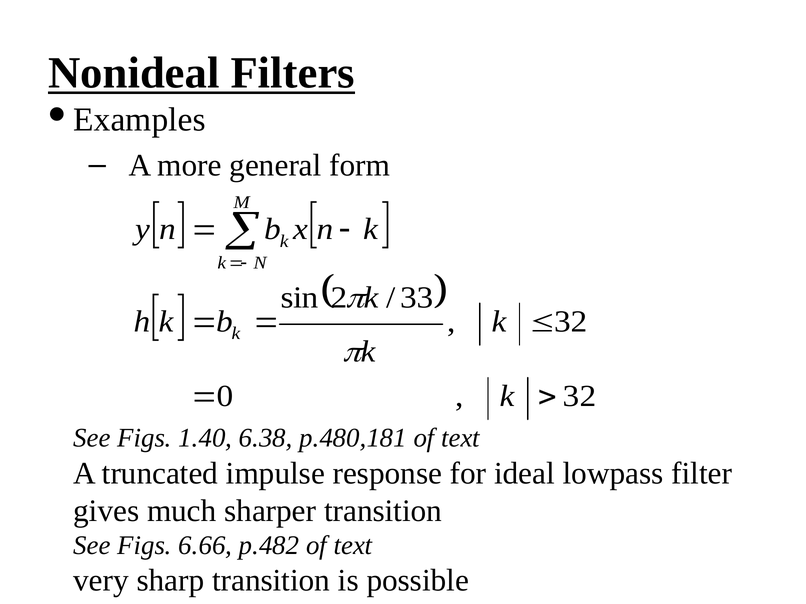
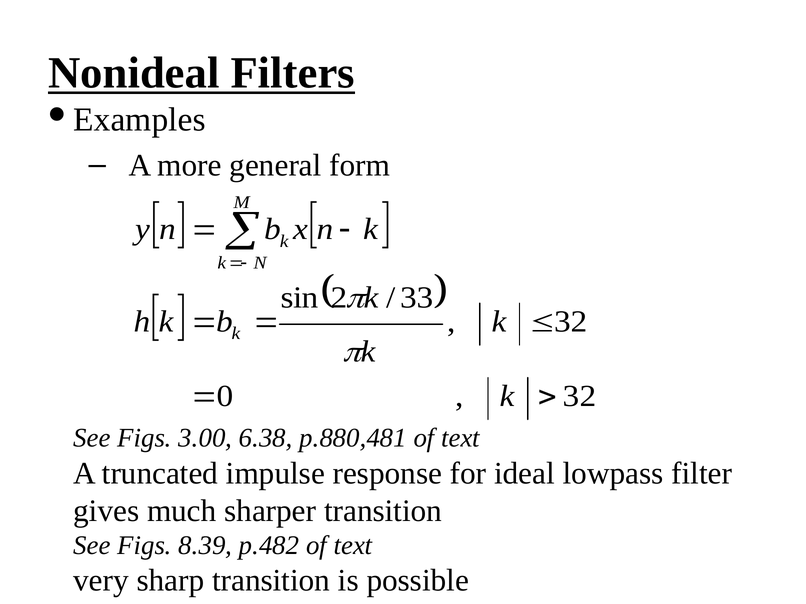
1.40: 1.40 -> 3.00 (205, 438)
p.480,181: p.480,181 -> p.880,481 (353, 438)
6.66: 6.66 -> 8.39 (205, 546)
